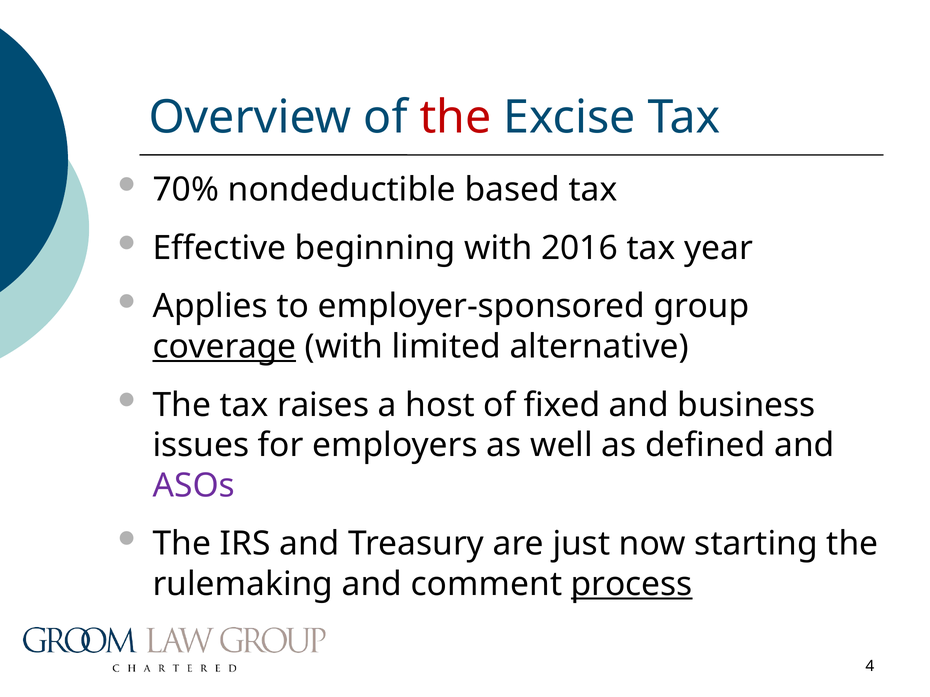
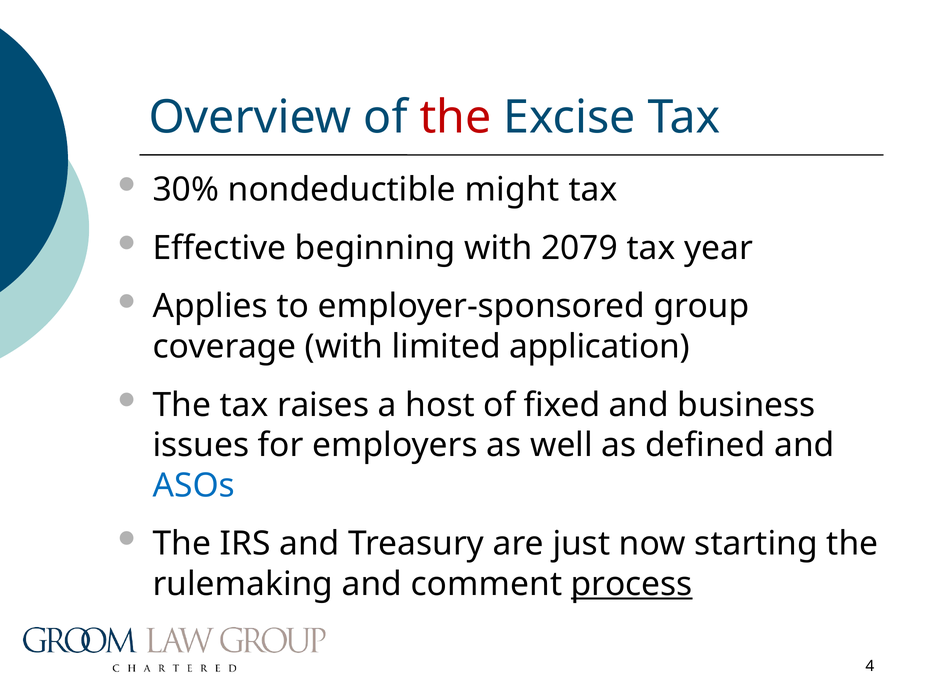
70%: 70% -> 30% (186, 190)
based: based -> might (512, 190)
2016: 2016 -> 2079 (579, 248)
coverage underline: present -> none (225, 347)
alternative: alternative -> application (599, 347)
ASOs colour: purple -> blue (194, 486)
